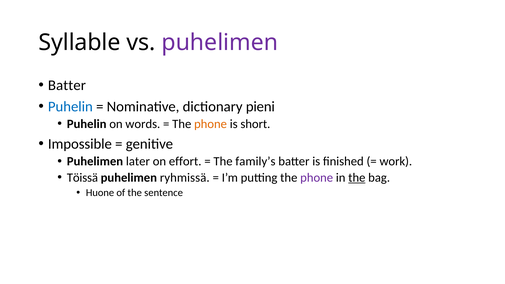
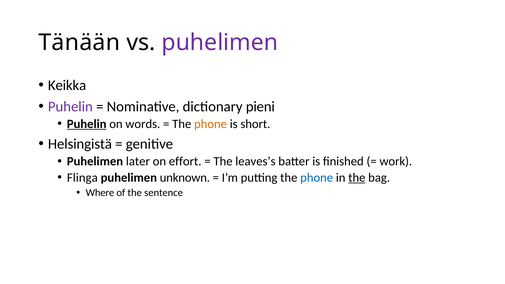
Syllable: Syllable -> Tänään (79, 42)
Batter: Batter -> Keikka (67, 85)
Puhelin colour: blue -> purple (70, 107)
Puhelin underline: none -> present (87, 124)
Impossible: Impossible -> Helsingistä (80, 144)
family’s: family’s -> leaves’s (255, 161)
Töissä: Töissä -> Flinga (82, 178)
ryhmissä: ryhmissä -> unknown (185, 178)
phone colour: purple -> blue (317, 178)
Huone: Huone -> Where (100, 193)
